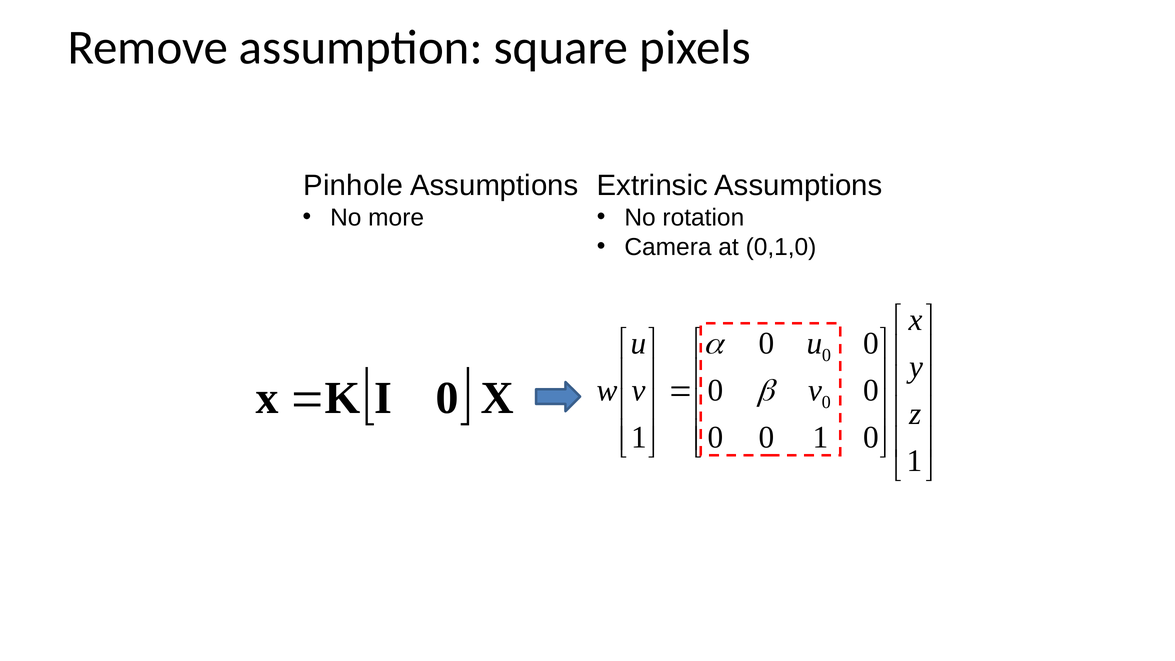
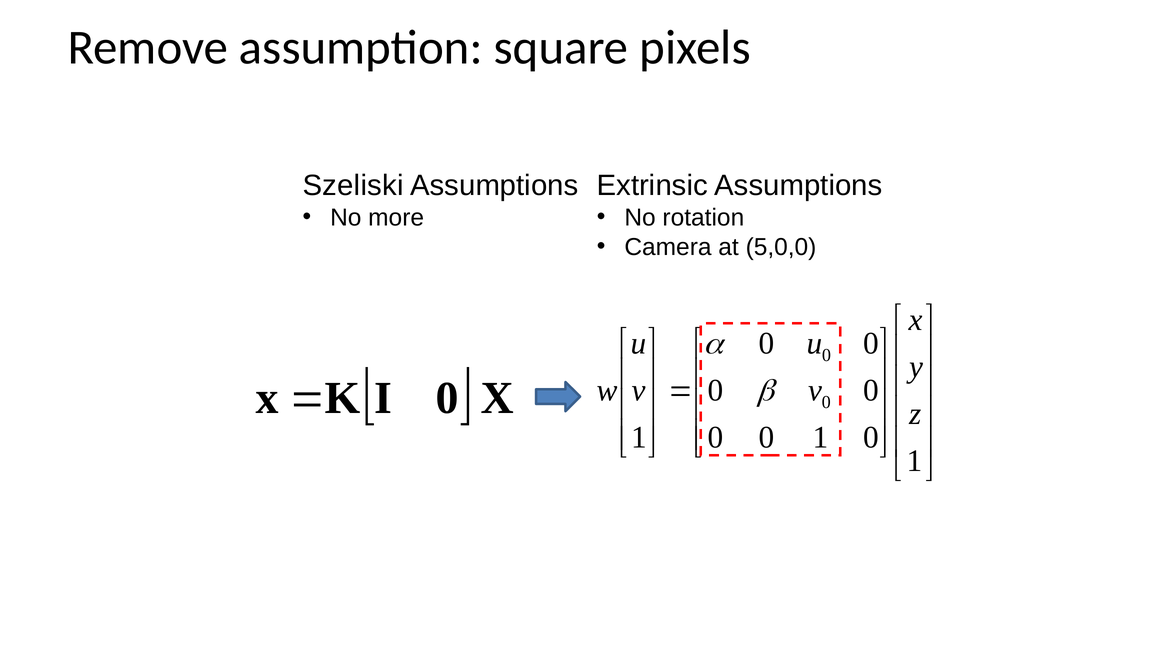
Pinhole: Pinhole -> Szeliski (353, 186)
0,1,0: 0,1,0 -> 5,0,0 (781, 247)
